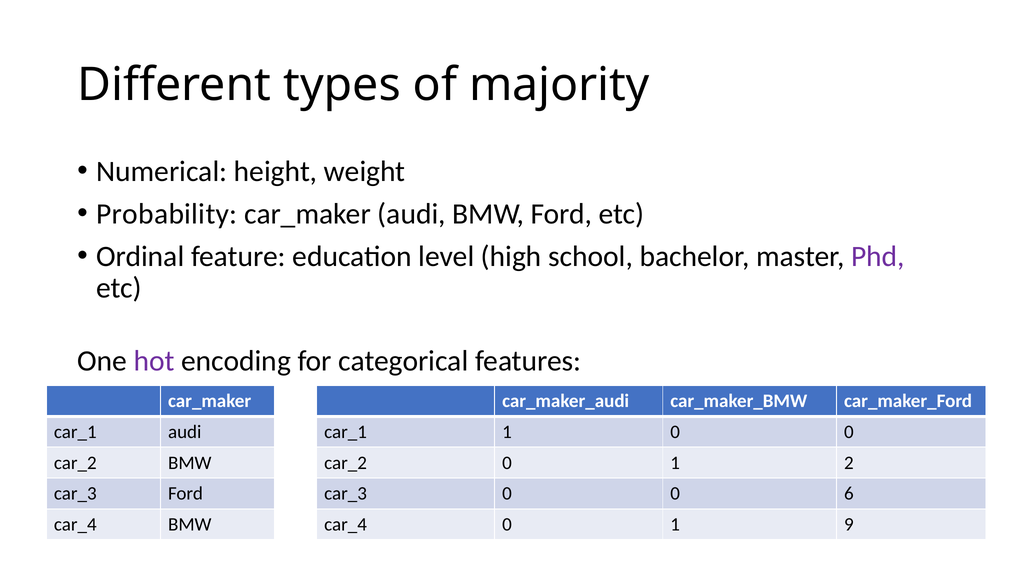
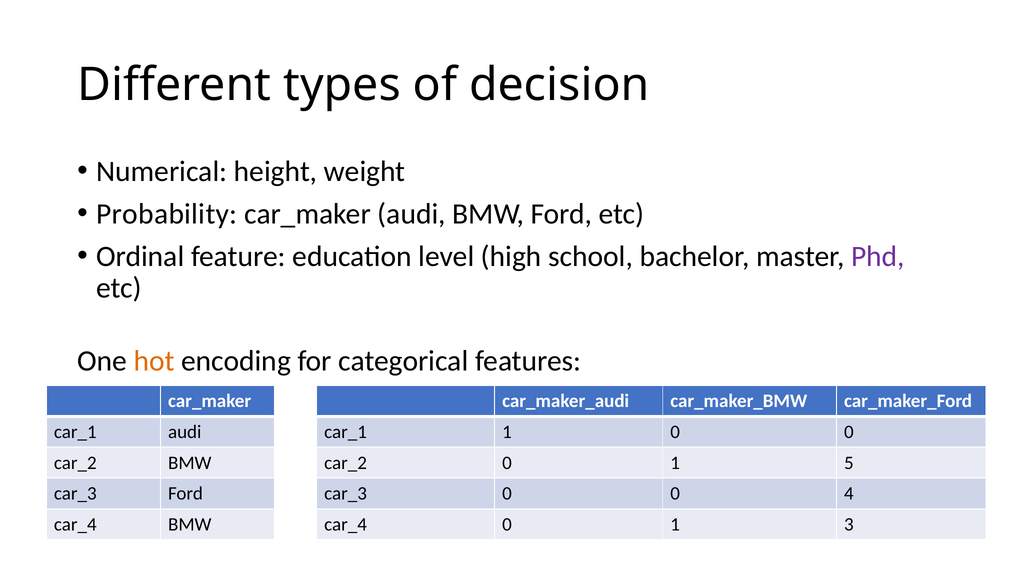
majority: majority -> decision (559, 85)
hot colour: purple -> orange (154, 361)
2: 2 -> 5 (849, 463)
6: 6 -> 4 (849, 494)
9: 9 -> 3 (849, 525)
